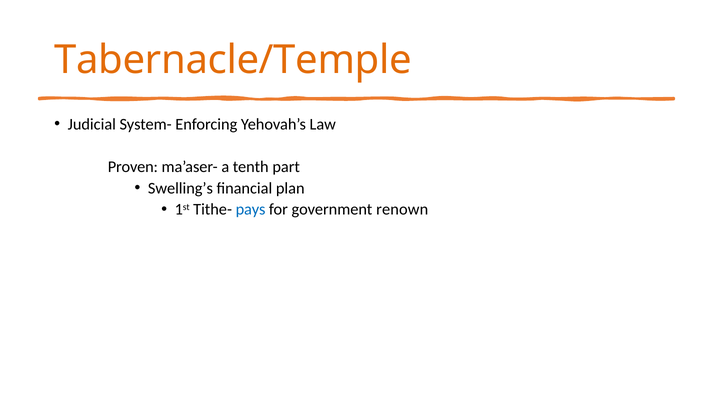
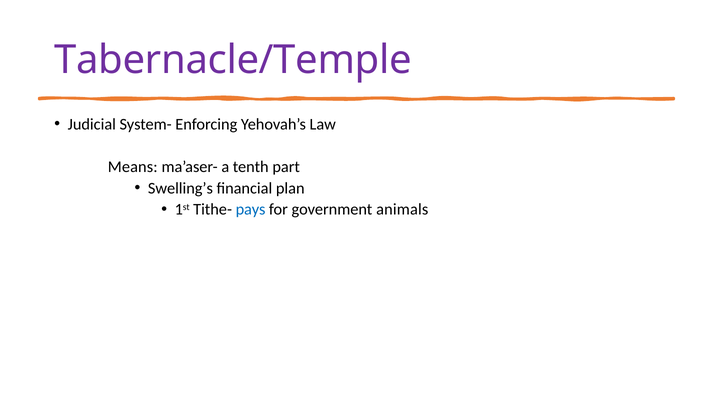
Tabernacle/Temple colour: orange -> purple (233, 60)
Proven: Proven -> Means (133, 167)
renown: renown -> animals (402, 210)
